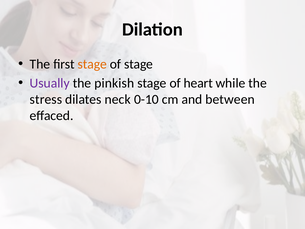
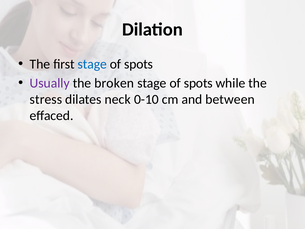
stage colour: orange -> blue (92, 64)
stage: stage -> spots (139, 64)
pinkish: pinkish -> broken (114, 83)
heart: heart -> spots (198, 83)
